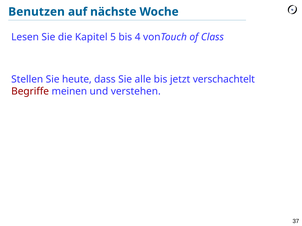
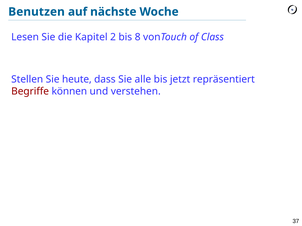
5: 5 -> 2 (113, 37)
4: 4 -> 8 (138, 37)
verschachtelt: verschachtelt -> repräsentiert (224, 80)
meinen: meinen -> können (69, 92)
